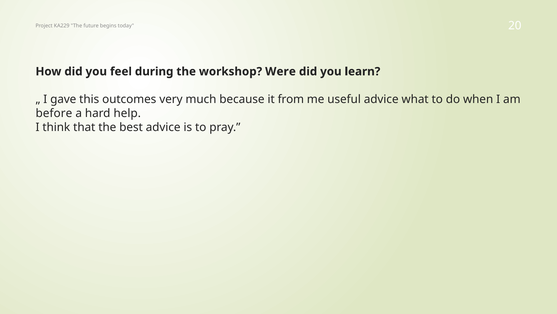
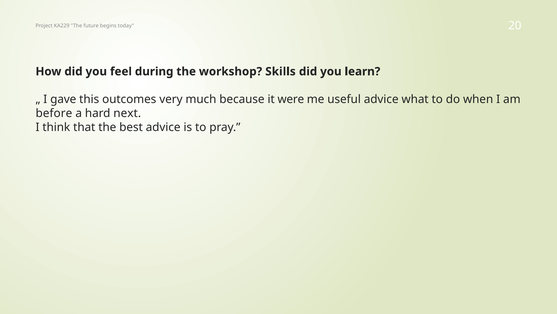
Were: Were -> Skills (280, 71)
from: from -> were (291, 99)
help: help -> next (127, 113)
